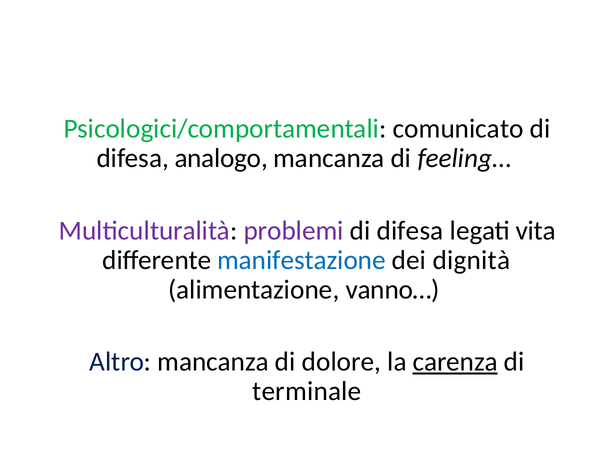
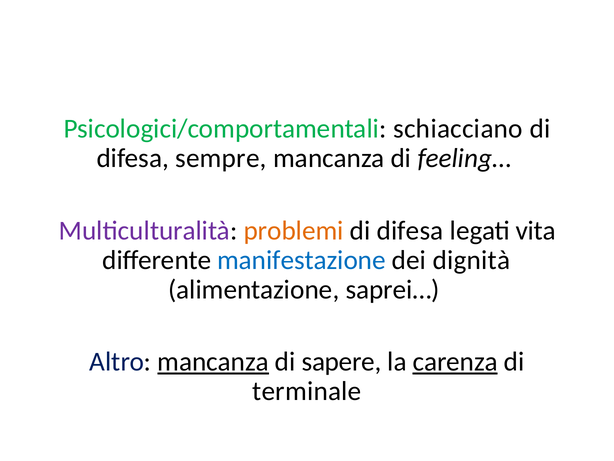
comunicato: comunicato -> schiacciano (458, 129)
analogo: analogo -> sempre (221, 158)
problemi colour: purple -> orange (294, 230)
vanno…: vanno… -> saprei… (393, 289)
mancanza underline: none -> present (213, 361)
dolore: dolore -> sapere (342, 361)
